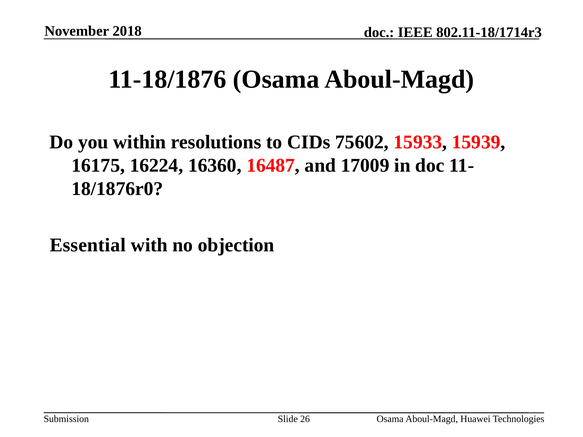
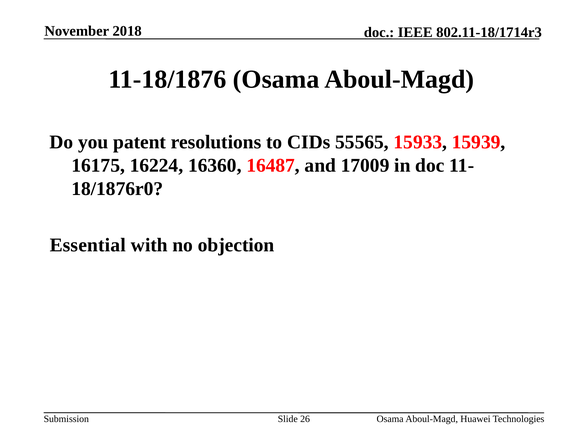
within: within -> patent (140, 142)
75602: 75602 -> 55565 (362, 142)
